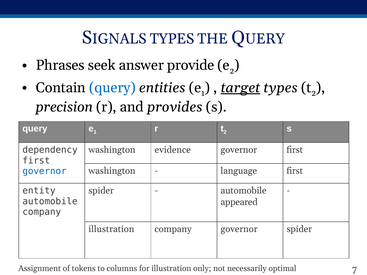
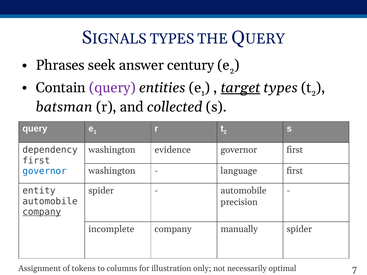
provide: provide -> century (191, 65)
query colour: blue -> purple (112, 88)
precision: precision -> batsman (64, 107)
provides: provides -> collected (175, 107)
appeared: appeared -> precision (239, 202)
company underline: none -> present (42, 212)
illustration: illustration -> incomplete (111, 229)
company governor: governor -> manually (239, 229)
